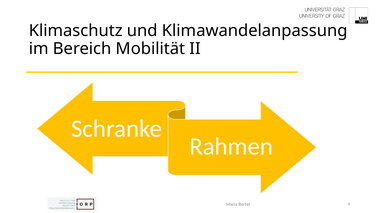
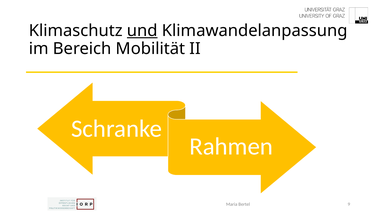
und underline: none -> present (142, 31)
